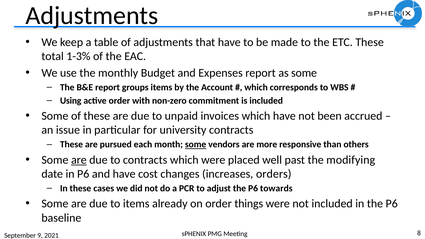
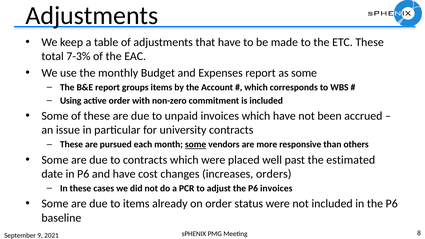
1-3%: 1-3% -> 7-3% (78, 56)
are underline: present -> none (79, 160)
modifying: modifying -> estimated (351, 160)
P6 towards: towards -> invoices (276, 188)
things: things -> status (249, 204)
